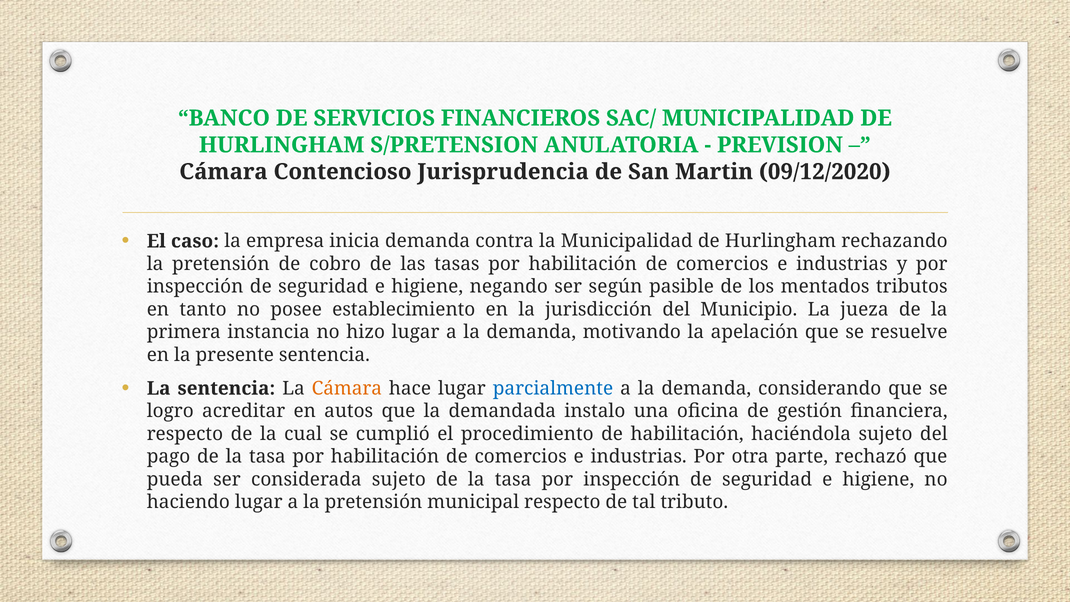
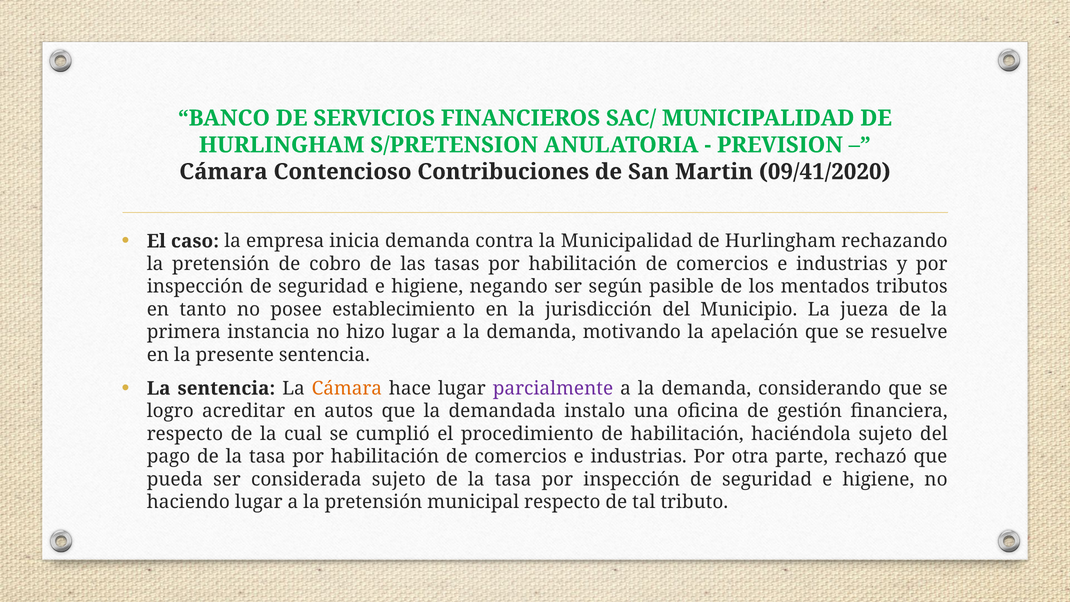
Jurisprudencia: Jurisprudencia -> Contribuciones (503, 172)
09/12/2020: 09/12/2020 -> 09/41/2020 (825, 172)
parcialmente colour: blue -> purple (553, 388)
